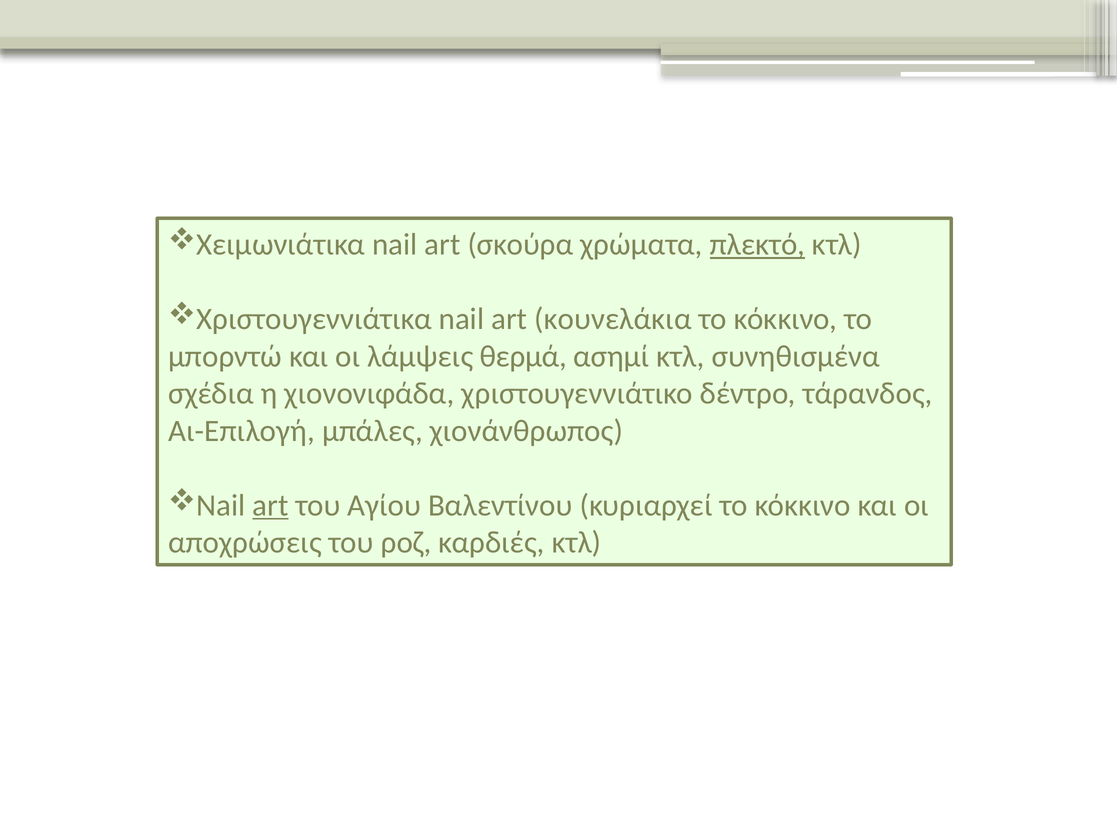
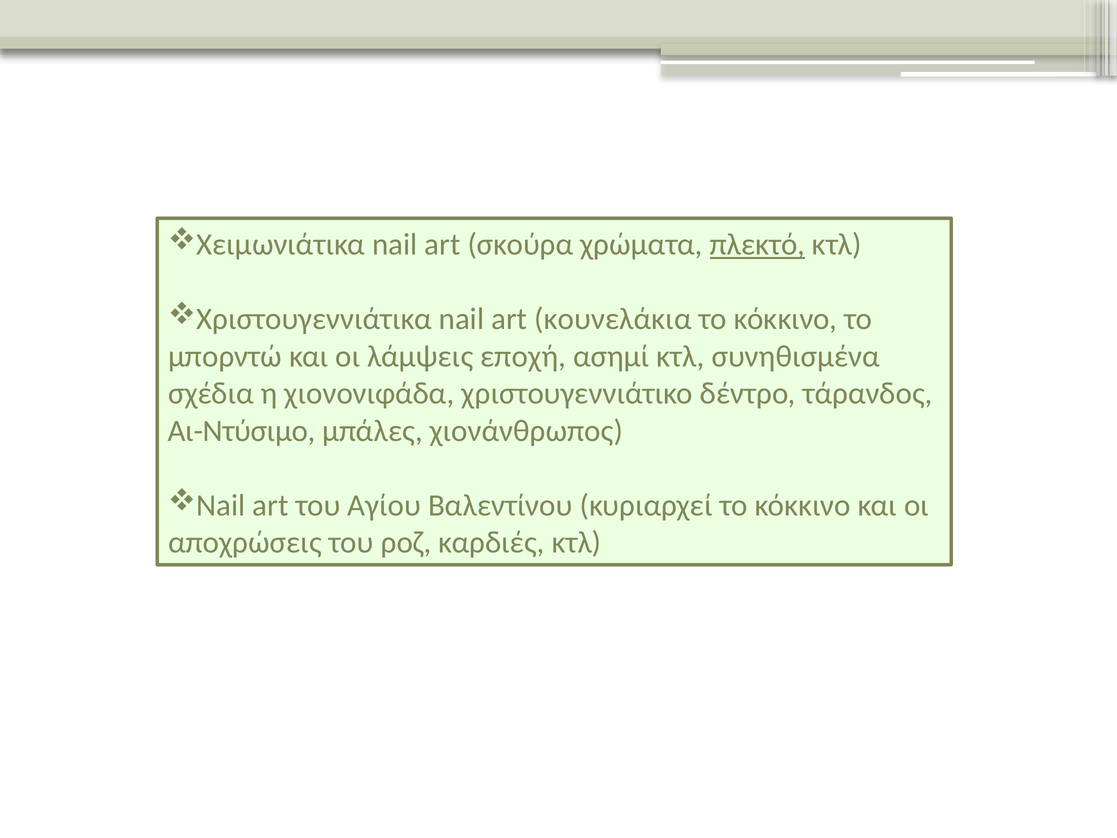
θερμά: θερμά -> εποχή (523, 356)
Αι-Επιλογή: Αι-Επιλογή -> Αι-Ντύσιμο (242, 431)
art underline: present -> none (270, 505)
